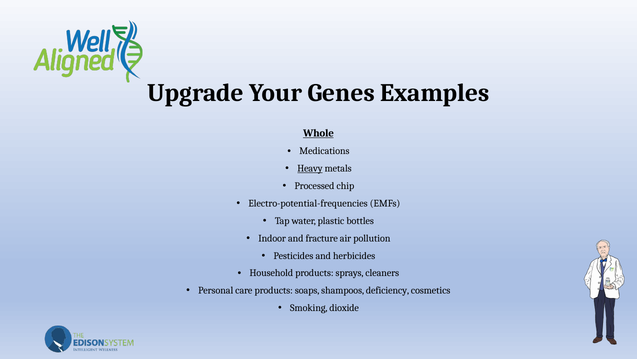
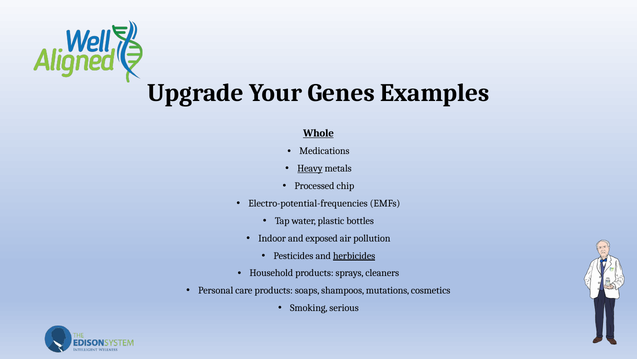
fracture: fracture -> exposed (322, 238)
herbicides underline: none -> present (354, 255)
deficiency: deficiency -> mutations (388, 290)
dioxide: dioxide -> serious (344, 307)
